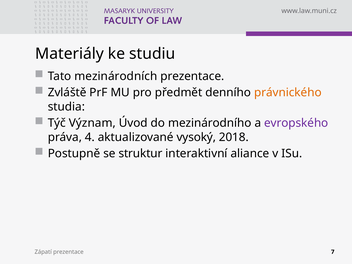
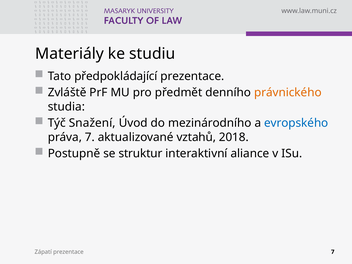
mezinárodních: mezinárodních -> předpokládající (116, 76)
Význam: Význam -> Snažení (92, 123)
evropského colour: purple -> blue (296, 123)
práva 4: 4 -> 7 (90, 137)
vysoký: vysoký -> vztahů (196, 137)
